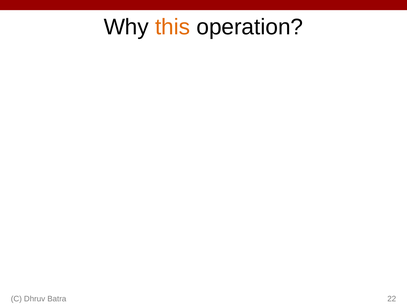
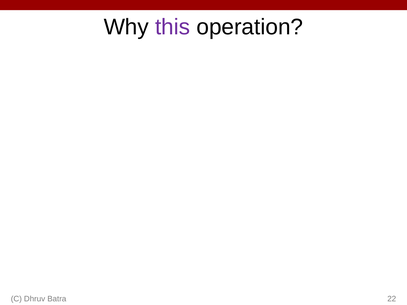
this colour: orange -> purple (173, 27)
